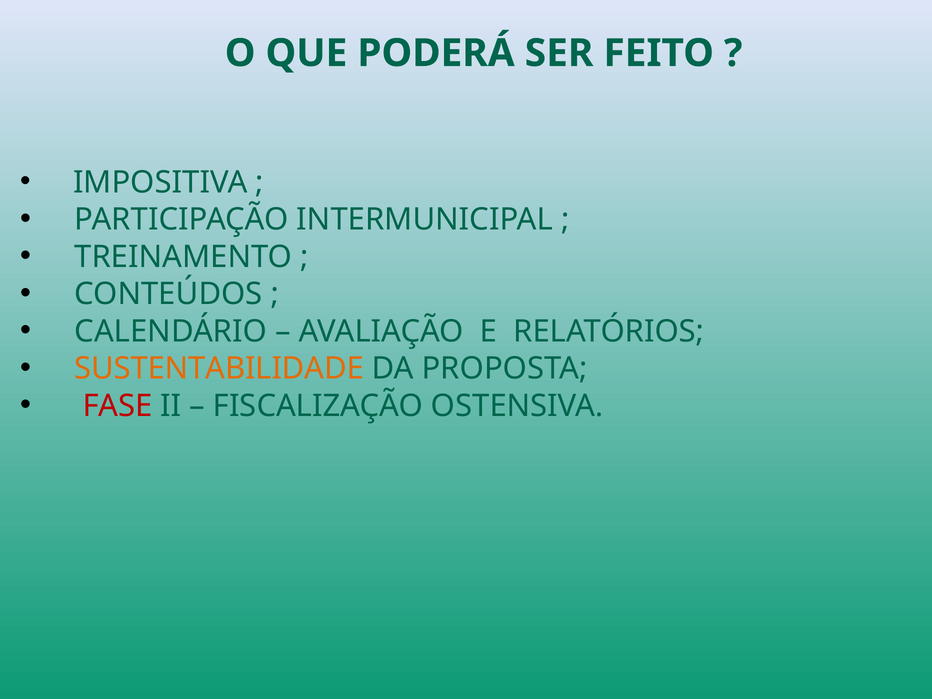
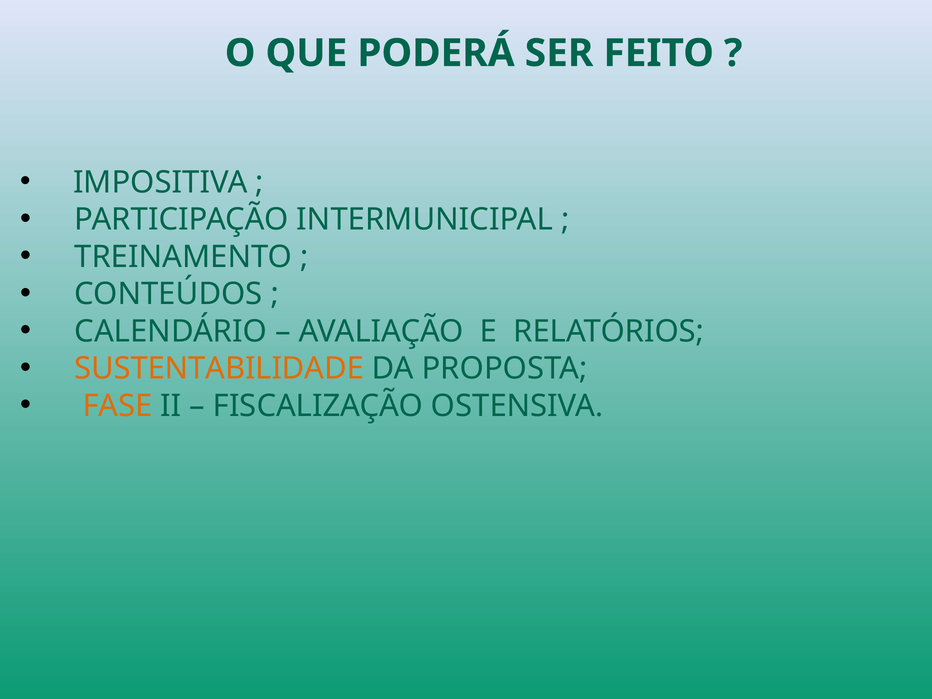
FASE colour: red -> orange (117, 406)
